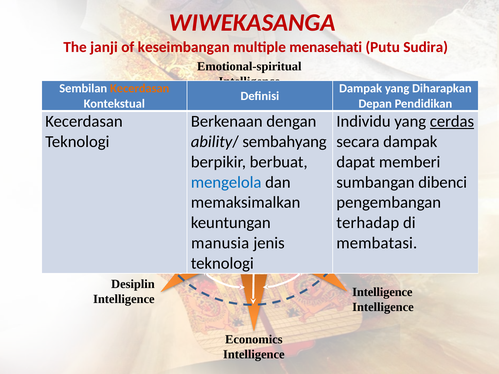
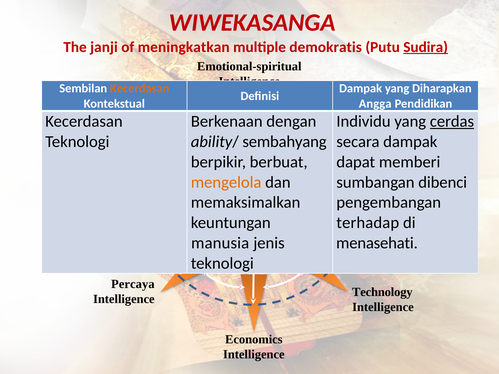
keseimbangan: keseimbangan -> meningkatkan (184, 47)
menasehati: menasehati -> demokratis (326, 47)
Sudira underline: none -> present (426, 47)
Depan: Depan -> Angga (375, 104)
mengelola colour: blue -> orange (226, 182)
membatasi: membatasi -> menasehati (377, 243)
Desiplin: Desiplin -> Percaya (133, 284)
Intelligence: Intelligence -> Technology (382, 292)
